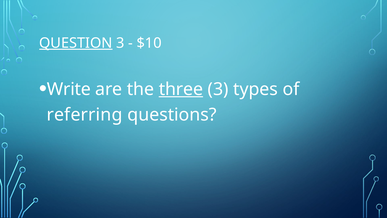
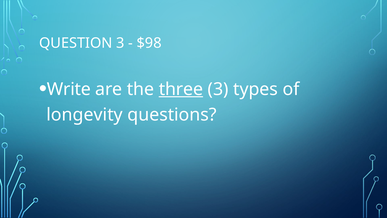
QUESTION underline: present -> none (76, 43)
$10: $10 -> $98 (149, 43)
referring: referring -> longevity (85, 115)
